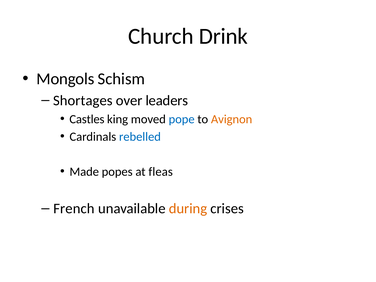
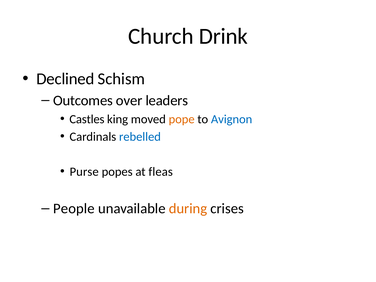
Mongols: Mongols -> Declined (65, 79)
Shortages: Shortages -> Outcomes (83, 100)
pope colour: blue -> orange (182, 119)
Avignon colour: orange -> blue (232, 119)
Made: Made -> Purse (84, 172)
French: French -> People (74, 209)
